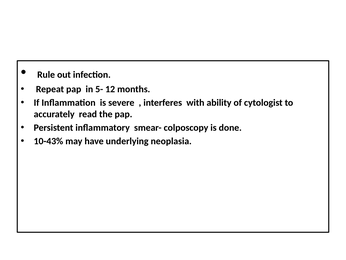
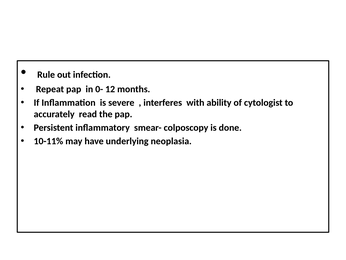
5-: 5- -> 0- (99, 89)
10-43%: 10-43% -> 10-11% (48, 141)
